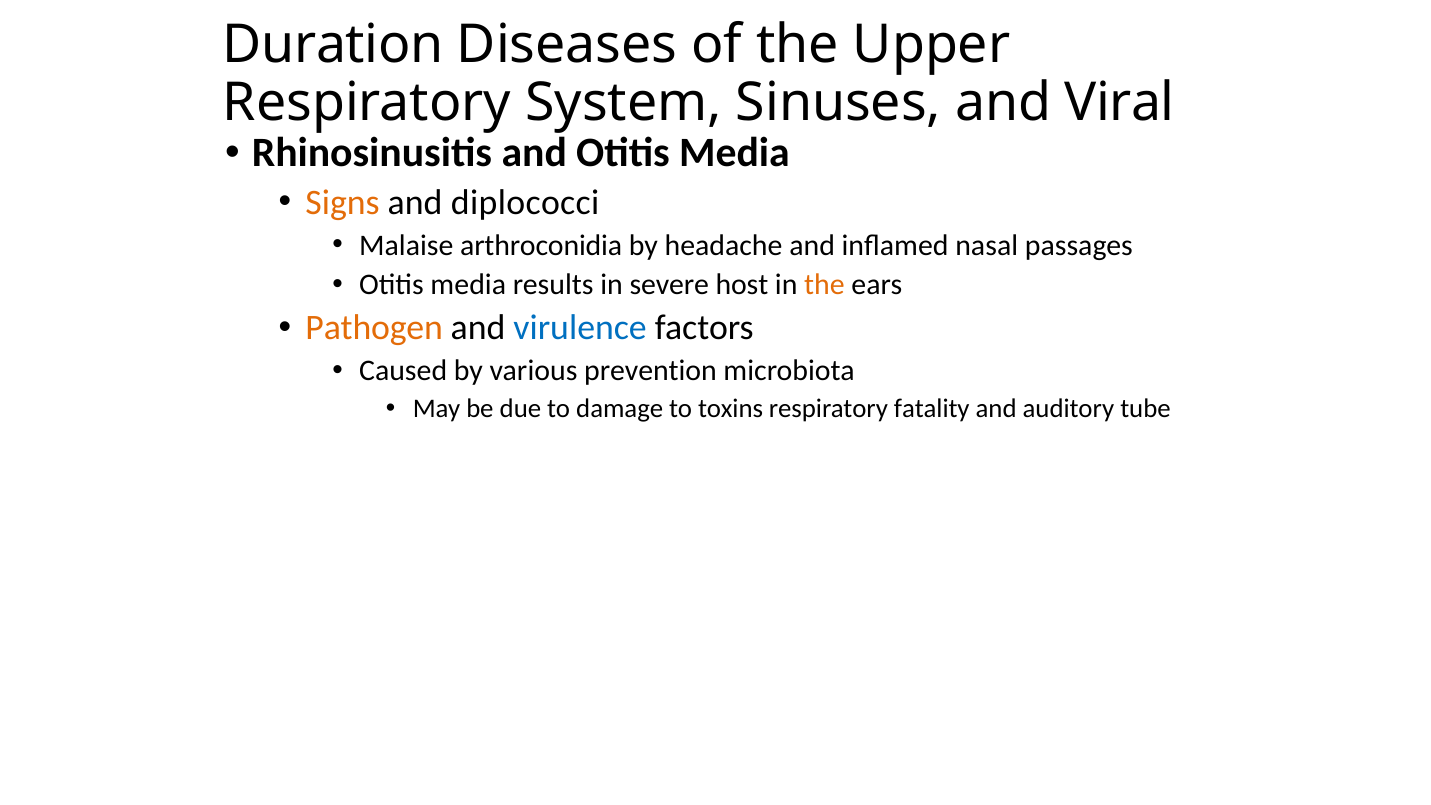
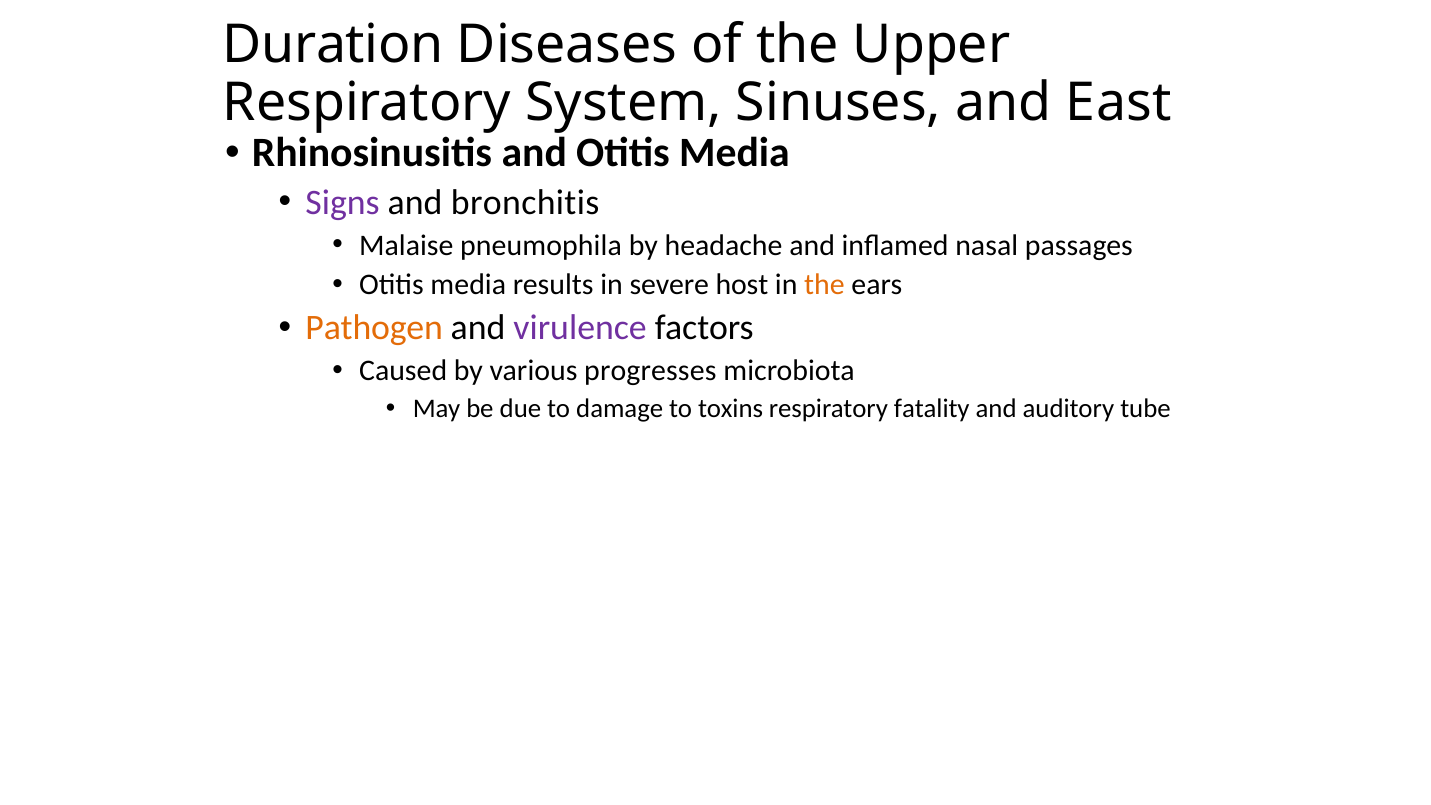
Viral: Viral -> East (1119, 103)
Signs colour: orange -> purple (343, 202)
diplococci: diplococci -> bronchitis (525, 202)
arthroconidia: arthroconidia -> pneumophila (541, 245)
virulence colour: blue -> purple (580, 328)
prevention: prevention -> progresses (650, 371)
